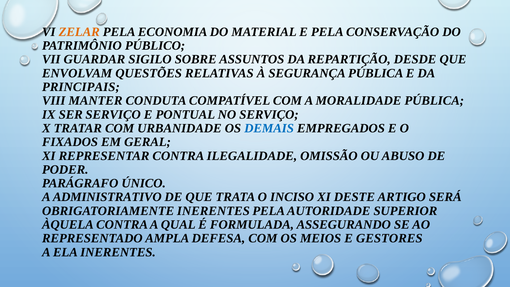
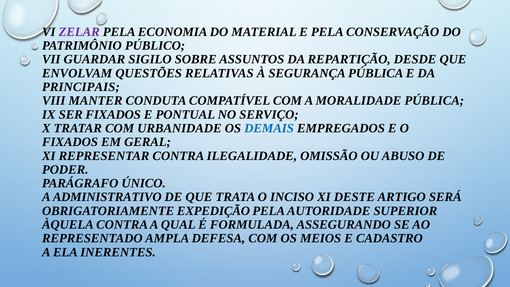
ZELAR colour: orange -> purple (79, 32)
SER SERVIÇO: SERVIÇO -> FIXADOS (113, 114)
OBRIGATORIAMENTE INERENTES: INERENTES -> EXPEDIÇÃO (213, 211)
GESTORES: GESTORES -> CADASTRO (389, 238)
